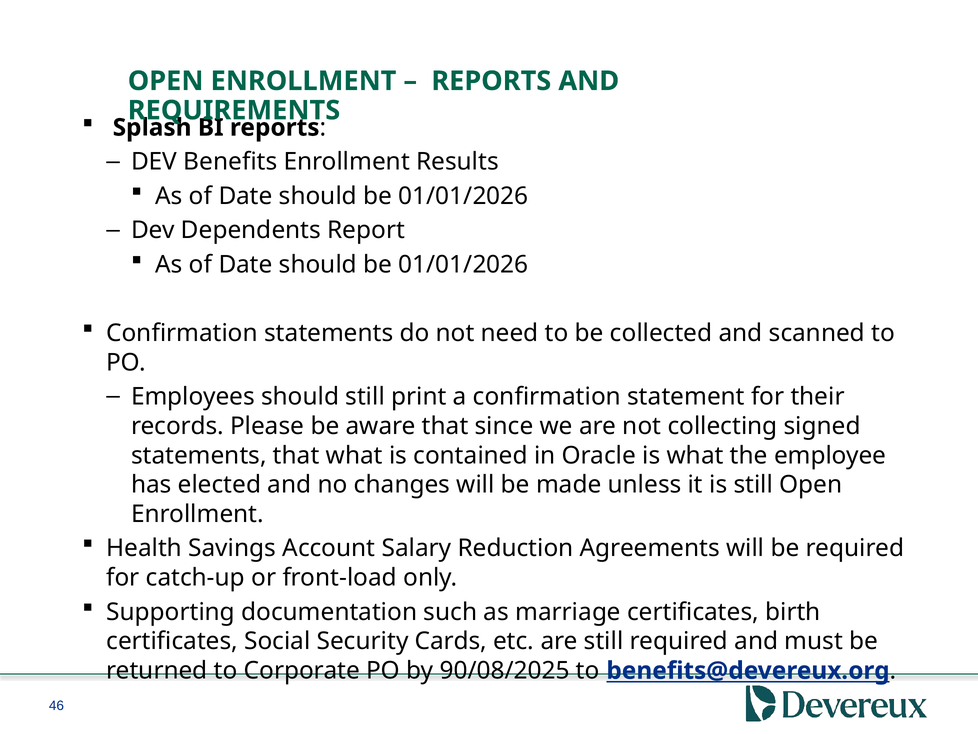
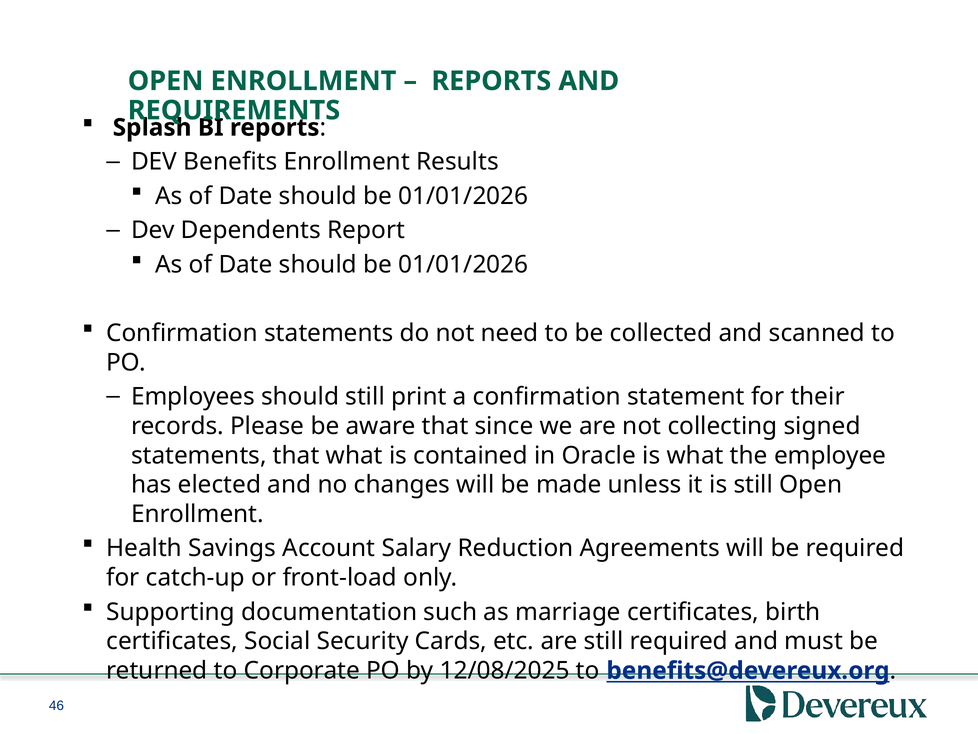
90/08/2025: 90/08/2025 -> 12/08/2025 (505, 670)
